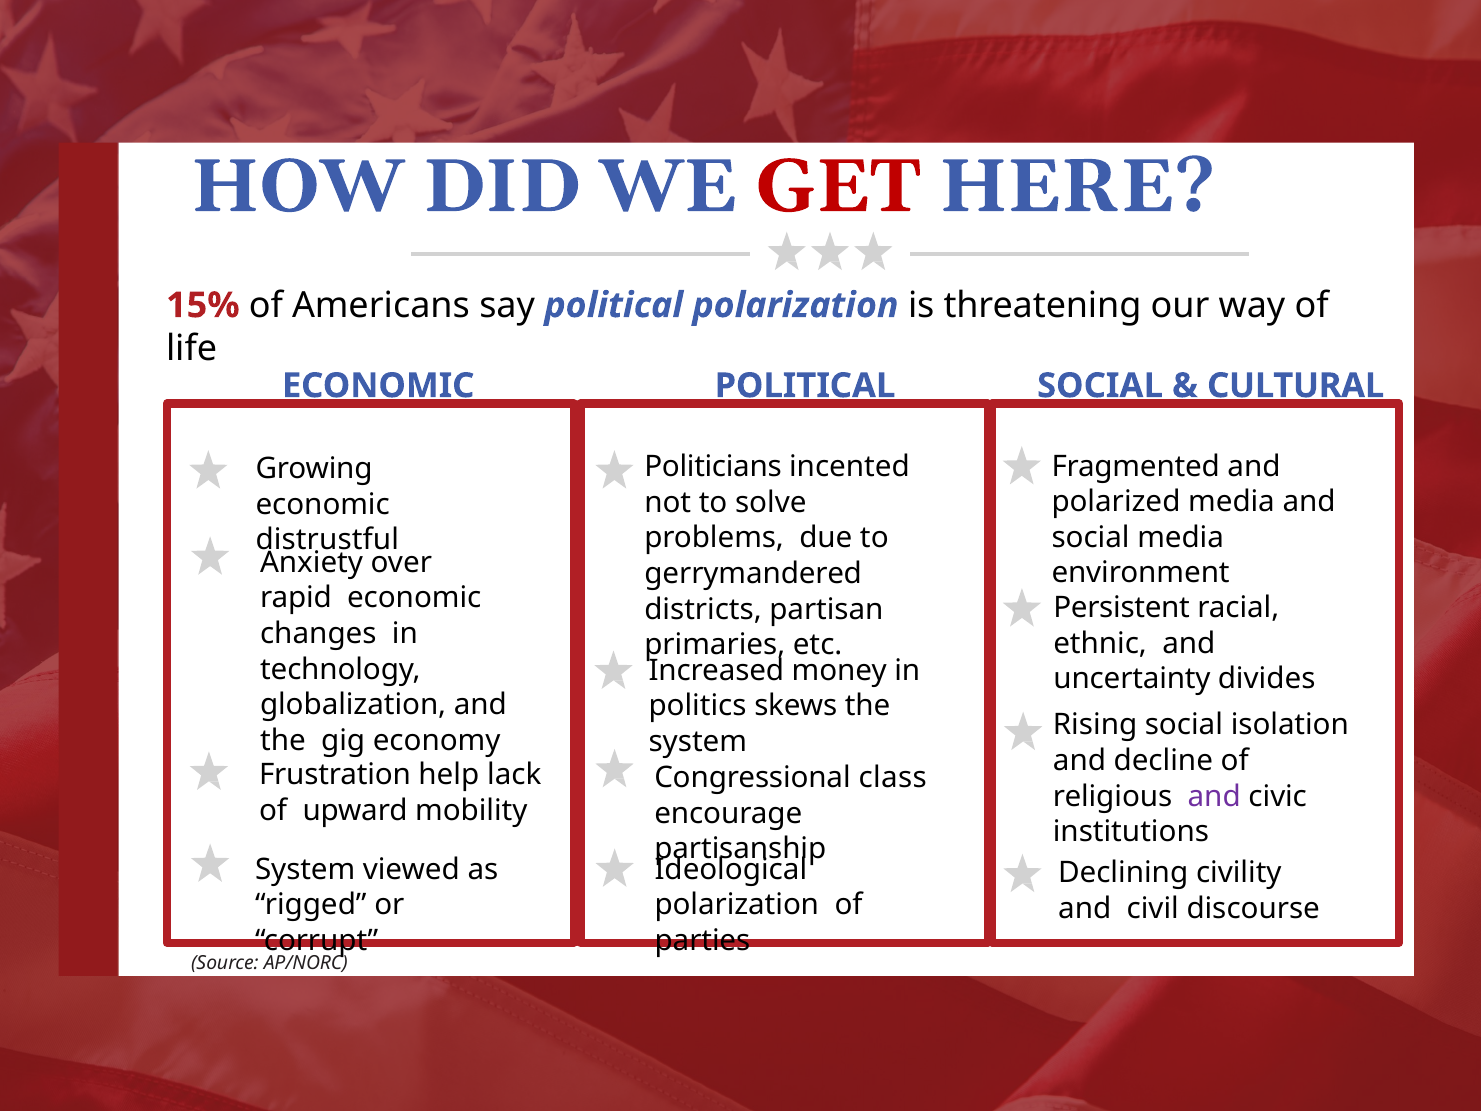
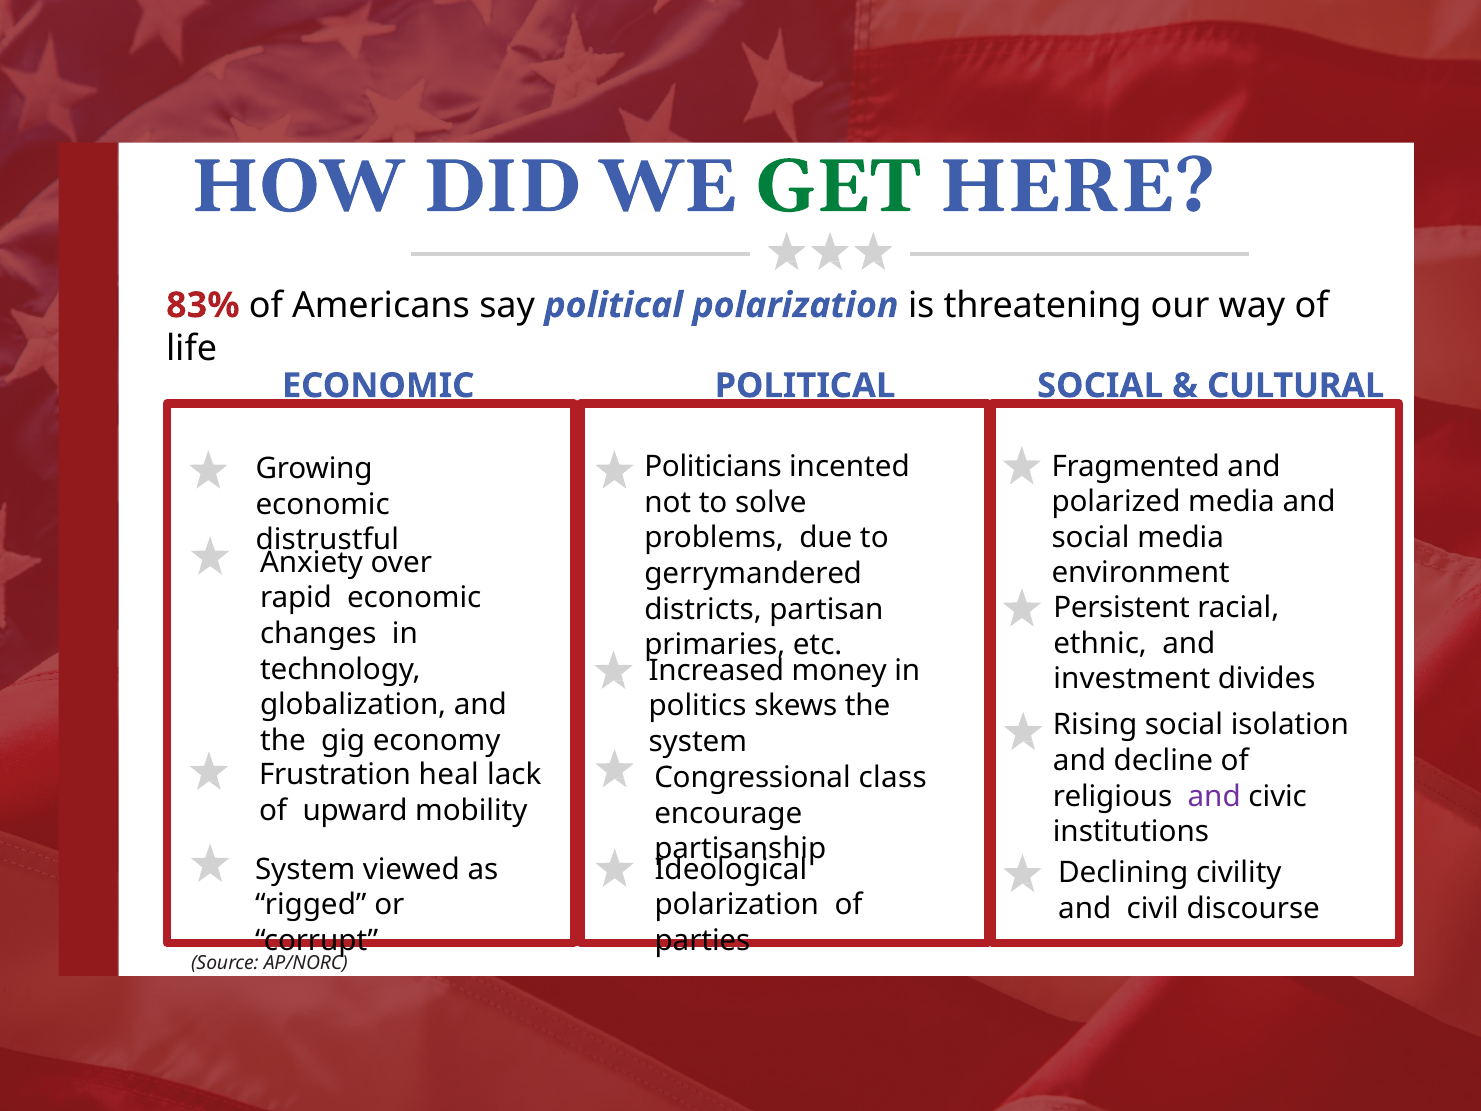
GET colour: red -> green (838, 186)
15%: 15% -> 83% (203, 305)
uncertainty: uncertainty -> investment (1132, 679)
help: help -> heal (449, 775)
